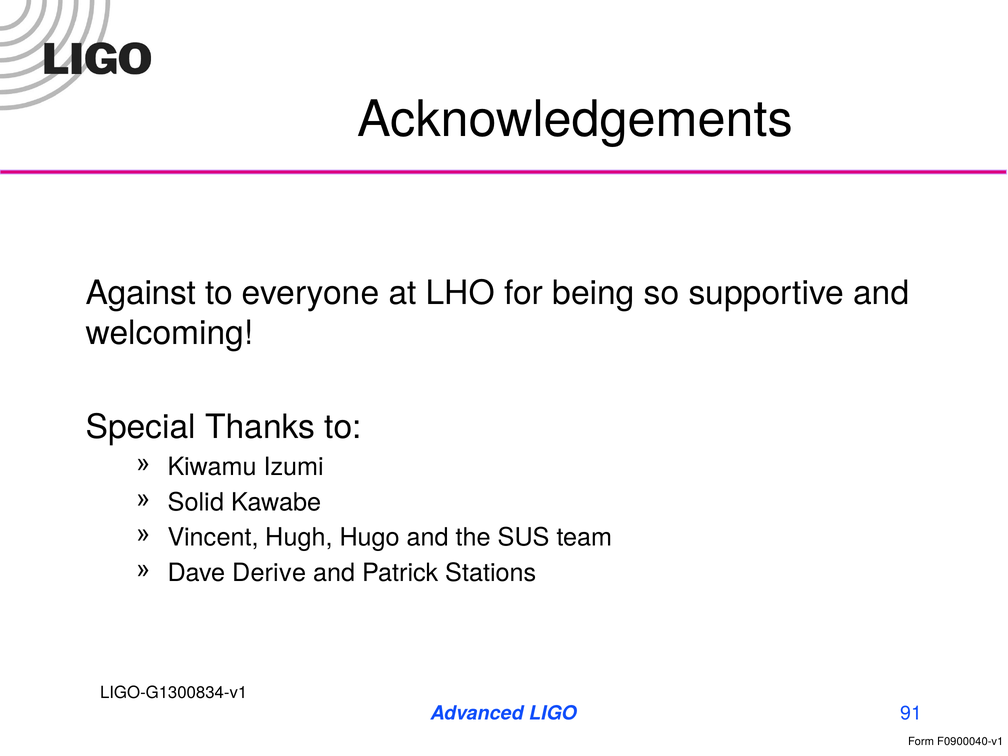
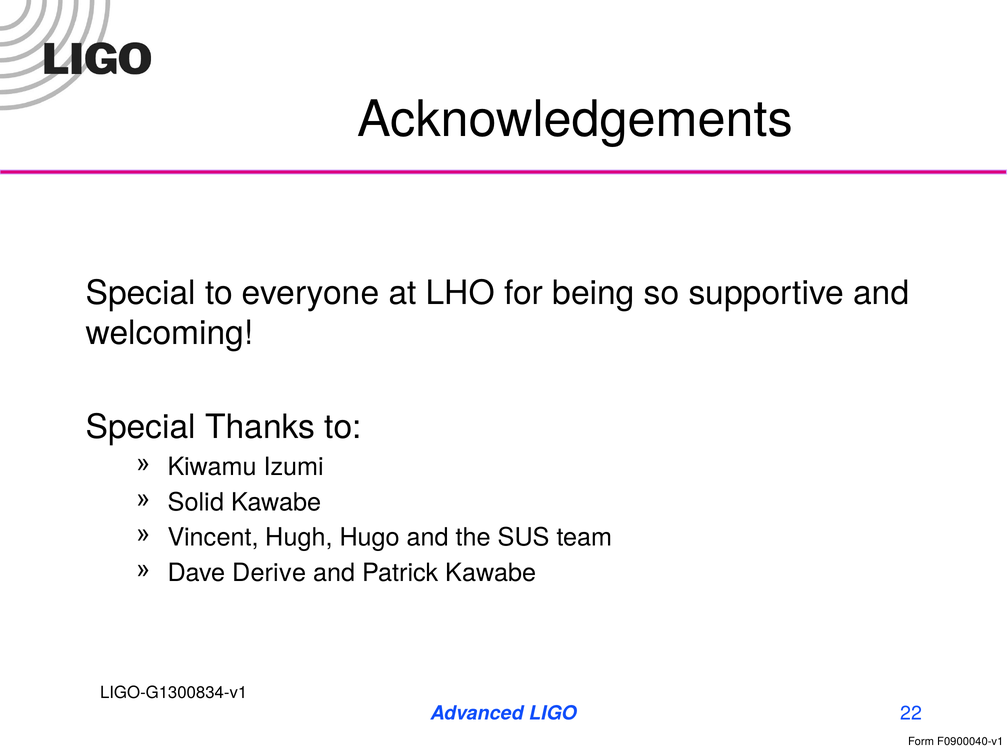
Against: Against -> Special (141, 293)
Patrick Stations: Stations -> Kawabe (491, 573)
91: 91 -> 22 (911, 713)
